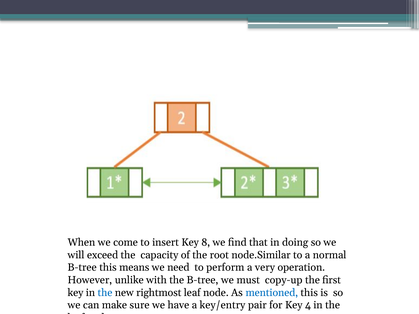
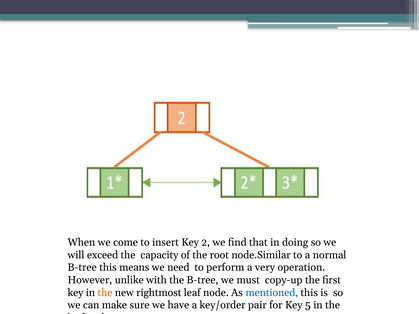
8: 8 -> 2 (206, 243)
the colour: blue -> orange (105, 293)
key/entry: key/entry -> key/order (223, 305)
4: 4 -> 5 (308, 305)
